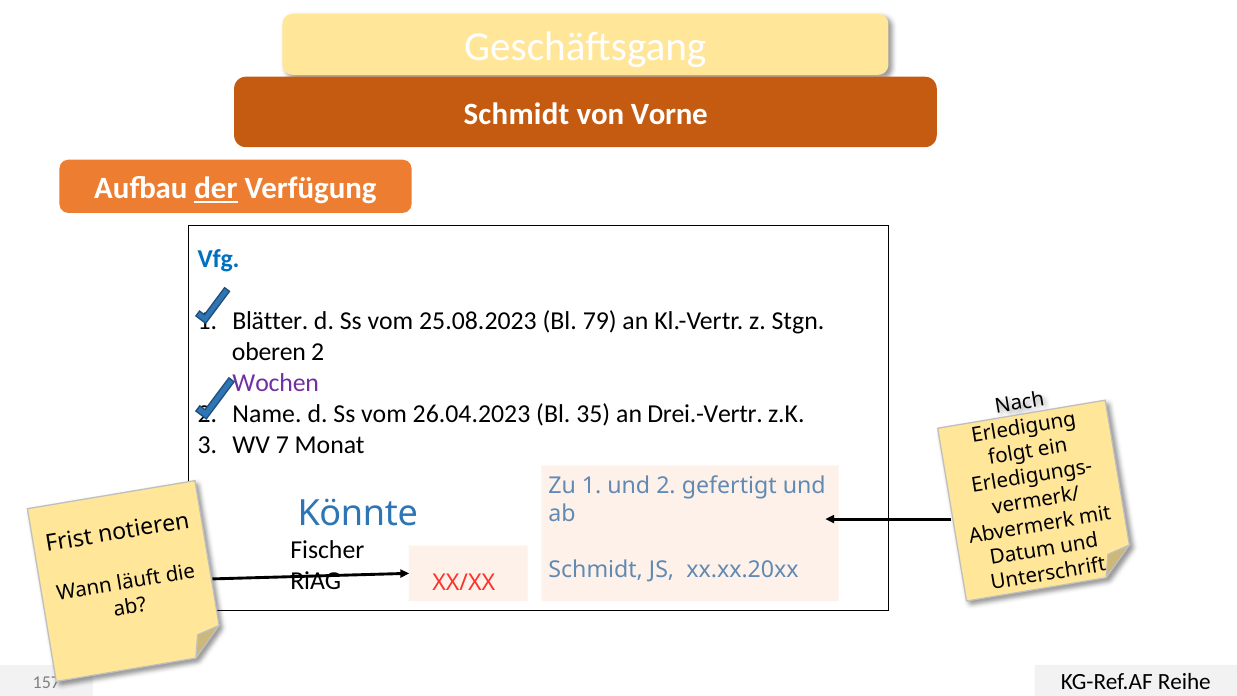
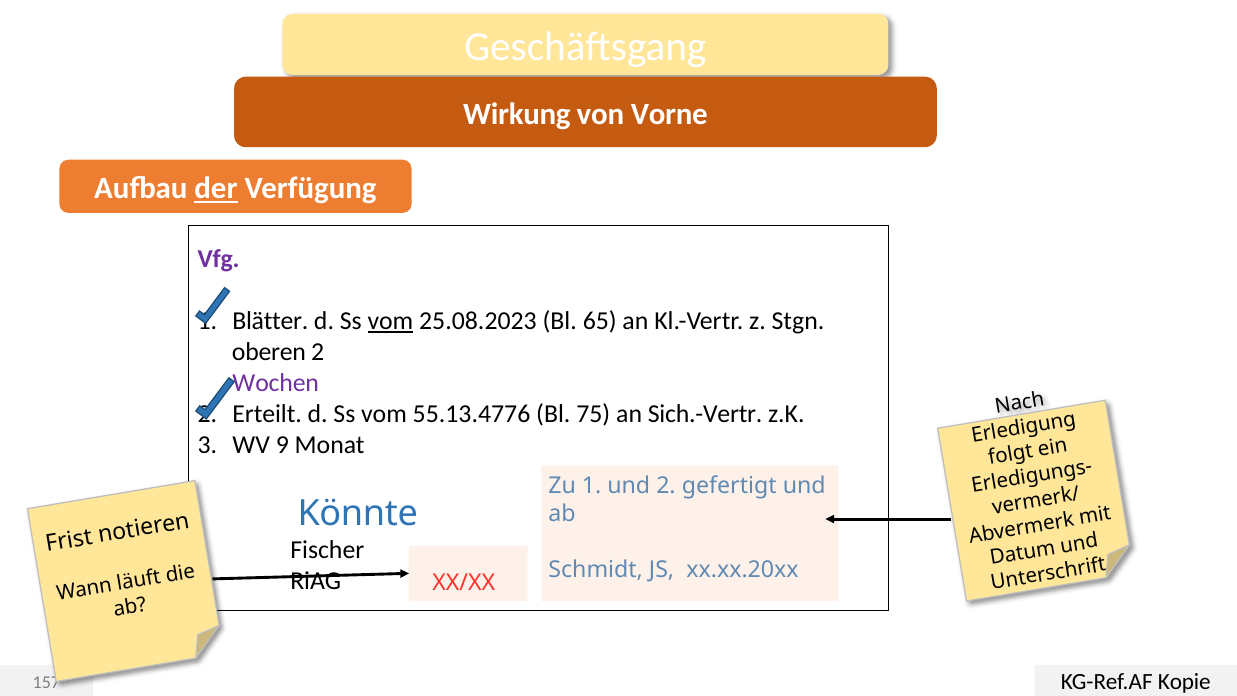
Schmidt: Schmidt -> Wirkung (517, 114)
Vfg colour: blue -> purple (218, 259)
vom underline: none -> present (390, 321)
79: 79 -> 65 (600, 321)
Name: Name -> Erteilt (267, 413)
26.04.2023: 26.04.2023 -> 55.13.4776 (472, 413)
35: 35 -> 75 (593, 413)
Drei.-Vertr: Drei.-Vertr -> Sich.-Vertr (705, 413)
7: 7 -> 9 (282, 444)
Reihe: Reihe -> Kopie (1184, 682)
